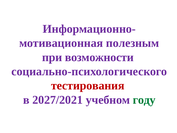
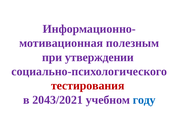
возможности: возможности -> утверждении (99, 57)
2027/2021: 2027/2021 -> 2043/2021 (58, 100)
году colour: green -> blue (144, 100)
